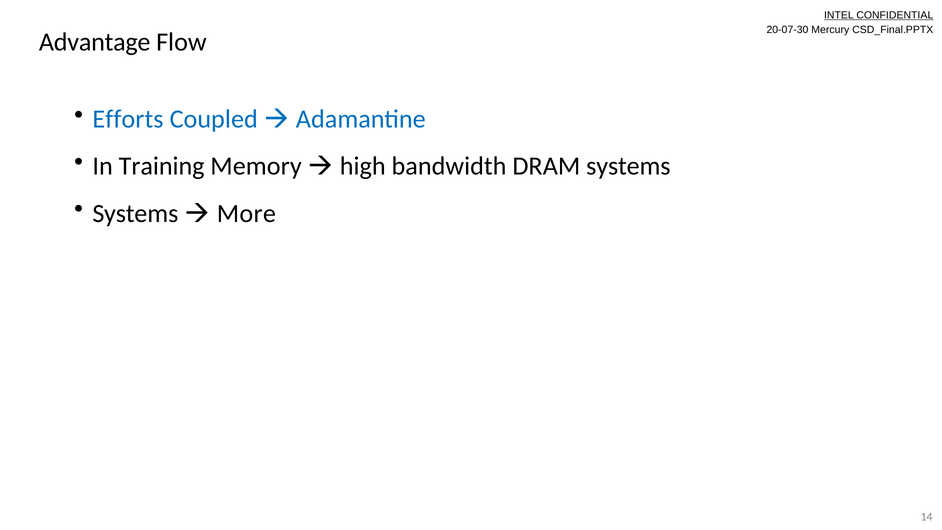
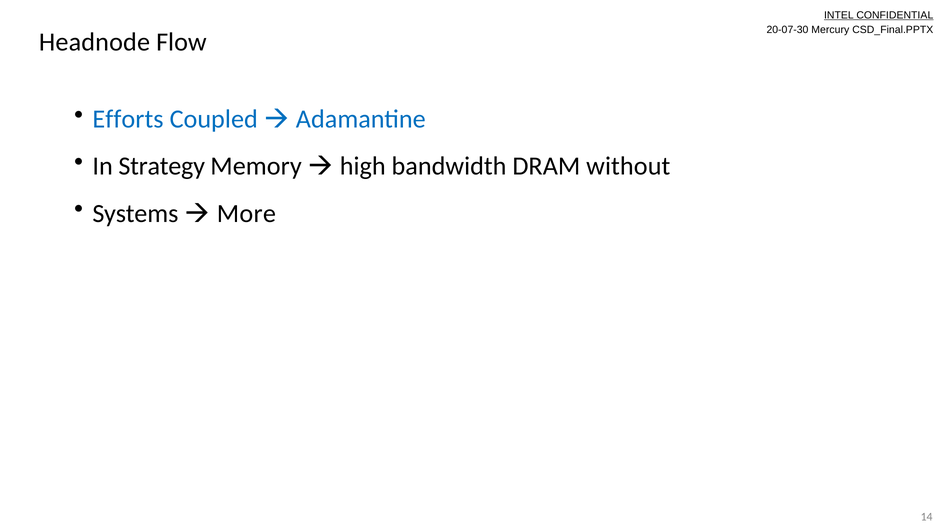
Advantage: Advantage -> Headnode (95, 42)
Training: Training -> Strategy (162, 166)
DRAM systems: systems -> without (628, 166)
